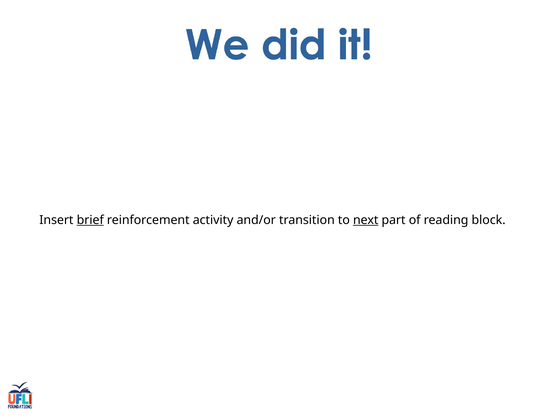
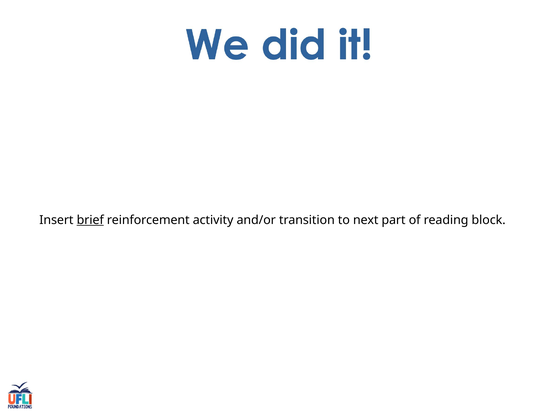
next underline: present -> none (366, 220)
